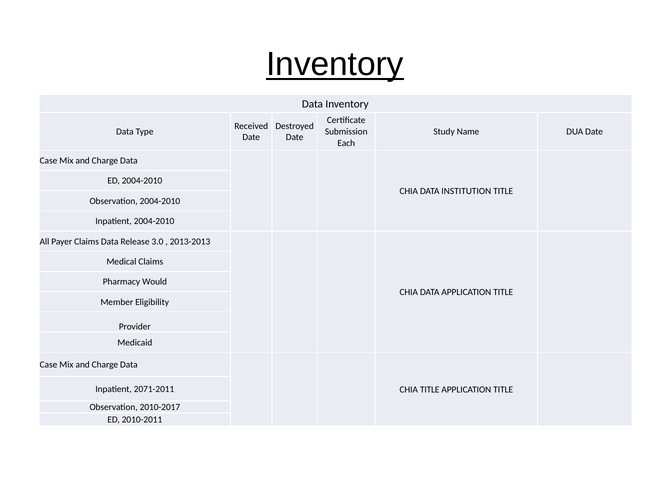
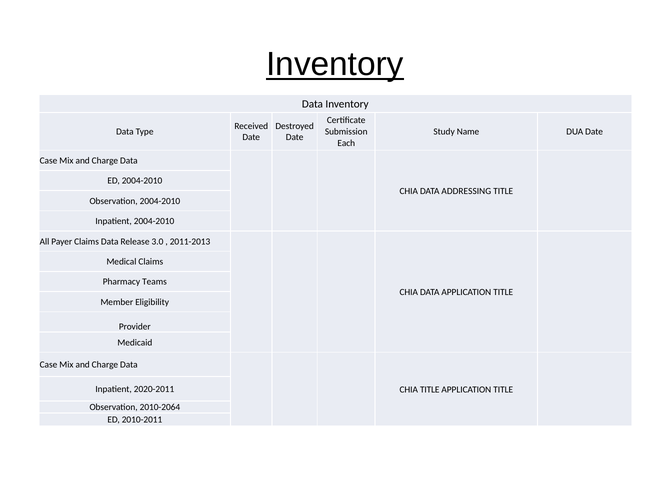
INSTITUTION: INSTITUTION -> ADDRESSING (466, 191)
2013-2013: 2013-2013 -> 2011-2013 (190, 242)
Would: Would -> Teams (154, 282)
2071-2011: 2071-2011 -> 2020-2011 (154, 390)
2010-2017: 2010-2017 -> 2010-2064 (160, 408)
